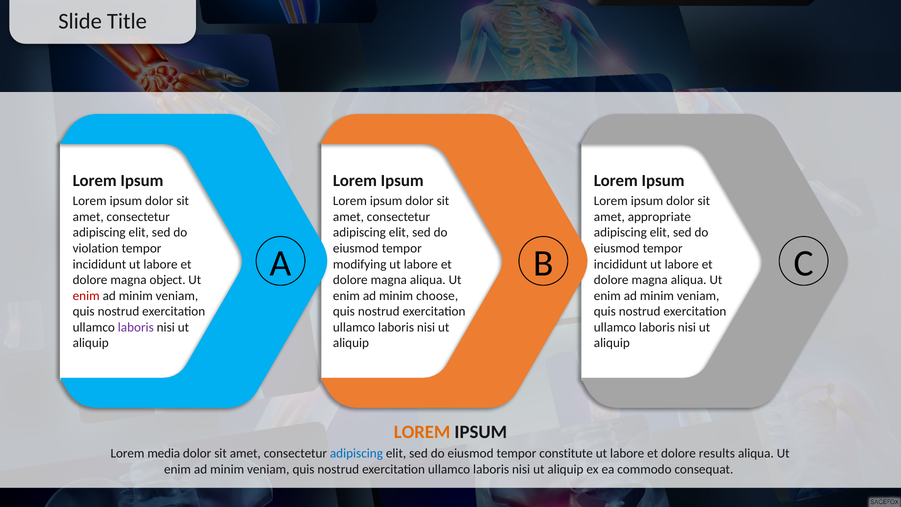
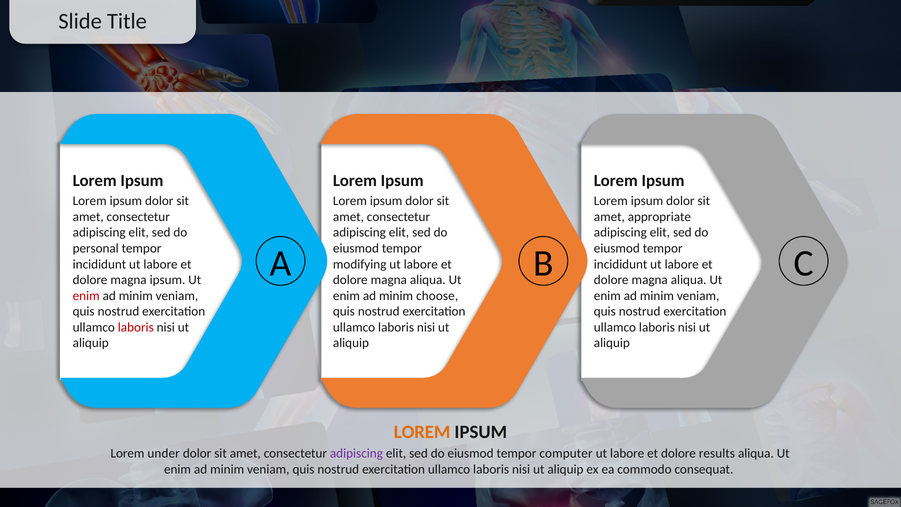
violation: violation -> personal (96, 248)
magna object: object -> ipsum (168, 280)
laboris colour: purple -> red (136, 327)
media: media -> under (164, 453)
adipiscing colour: blue -> purple (356, 453)
constitute: constitute -> computer (566, 453)
